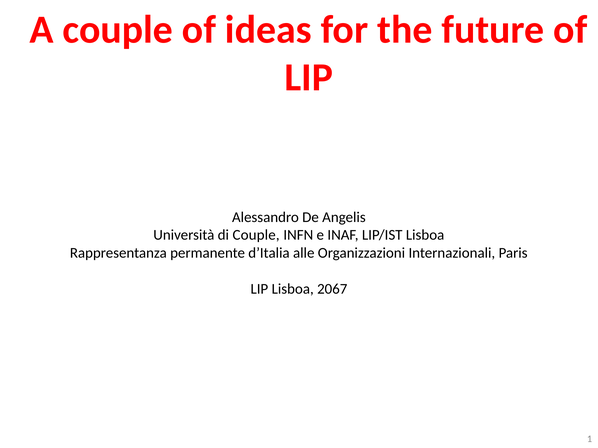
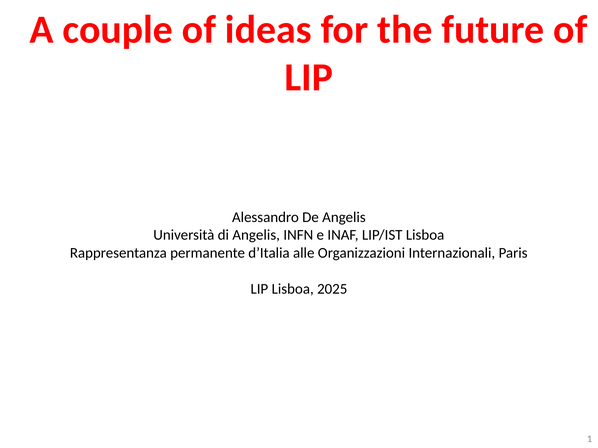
di Couple: Couple -> Angelis (256, 235)
2067: 2067 -> 2025 (332, 289)
